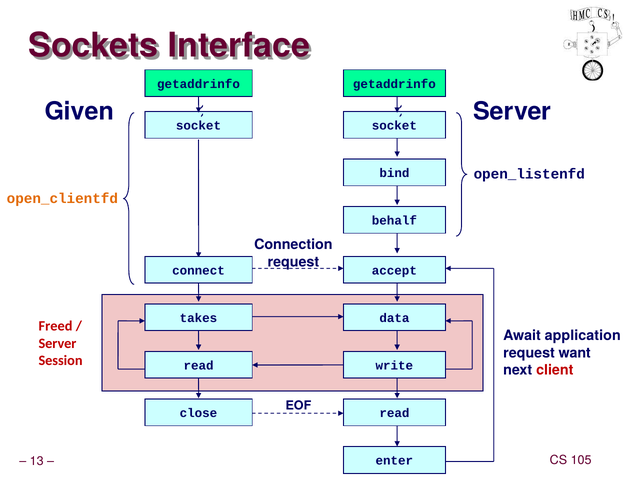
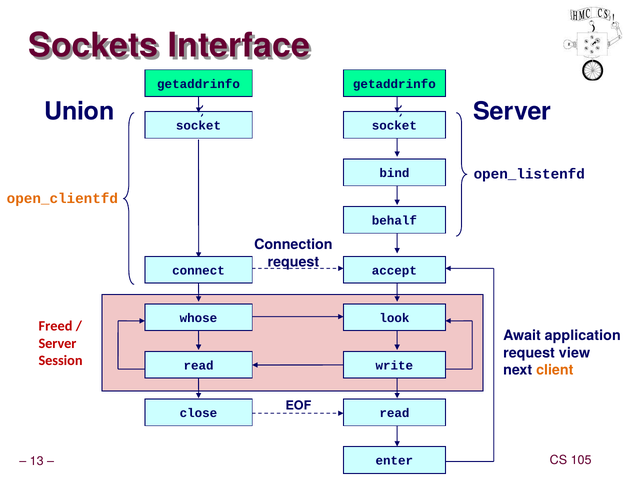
Given: Given -> Union (79, 112)
takes: takes -> whose (198, 318)
data: data -> look (394, 318)
want: want -> view (575, 353)
client colour: red -> orange (555, 370)
